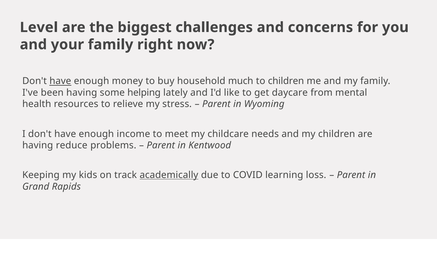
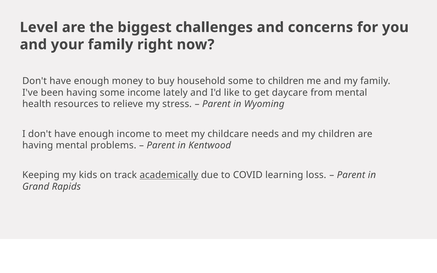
have underline: present -> none (60, 81)
household much: much -> some (241, 81)
some helping: helping -> income (144, 93)
having reduce: reduce -> mental (72, 145)
